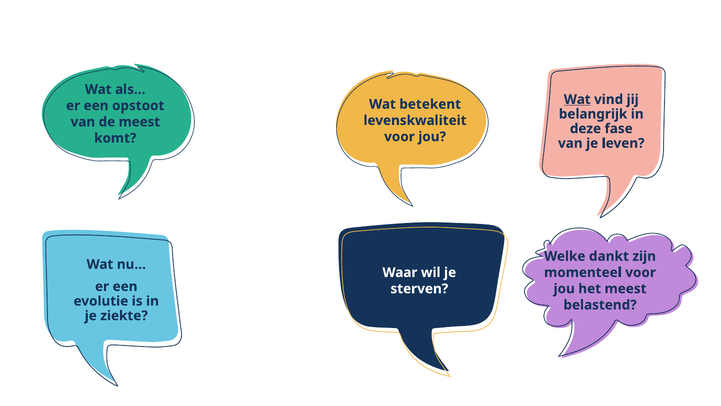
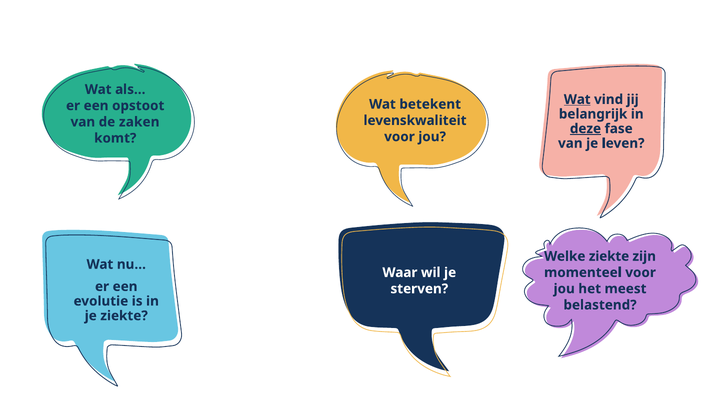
de meest: meest -> zaken (139, 122)
deze underline: none -> present (585, 129)
Welke dankt: dankt -> ziekte (609, 256)
